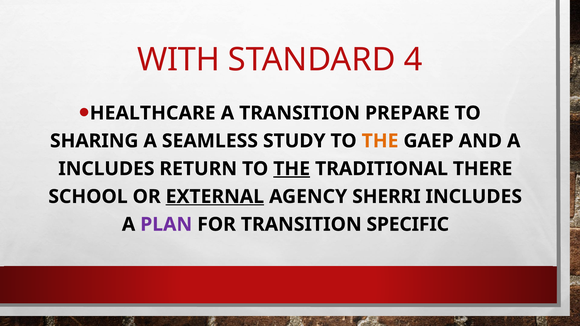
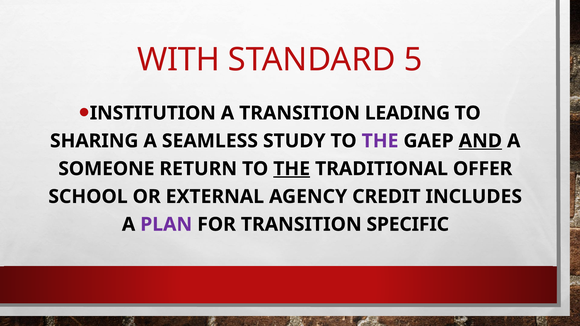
4: 4 -> 5 (413, 60)
HEALTHCARE: HEALTHCARE -> INSTITUTION (153, 113)
PREPARE: PREPARE -> LEADING (407, 113)
THE colour: orange -> purple (380, 141)
AND underline: none -> present (480, 141)
INCLUDES: INCLUDES -> SOMEONE (106, 169)
THERE: THERE -> OFFER (483, 169)
EXTERNAL underline: present -> none (215, 197)
SHERRI: SHERRI -> CREDIT (386, 197)
